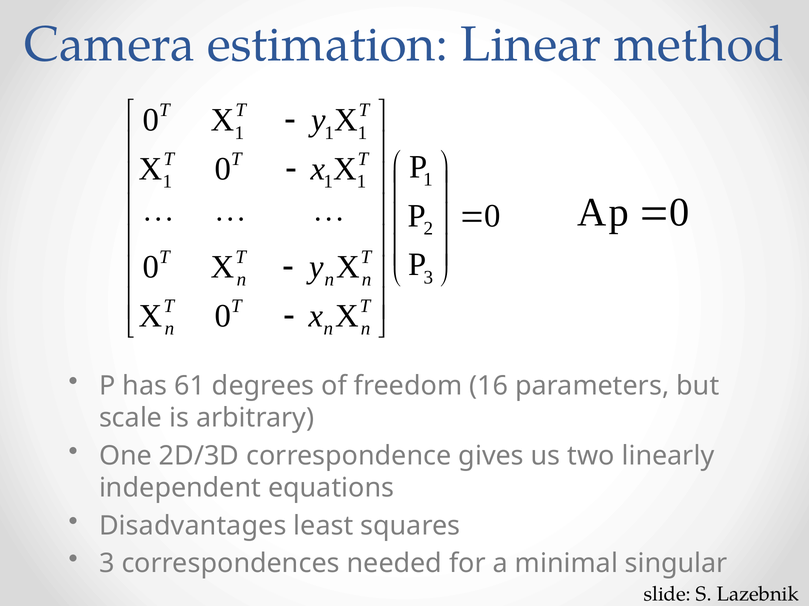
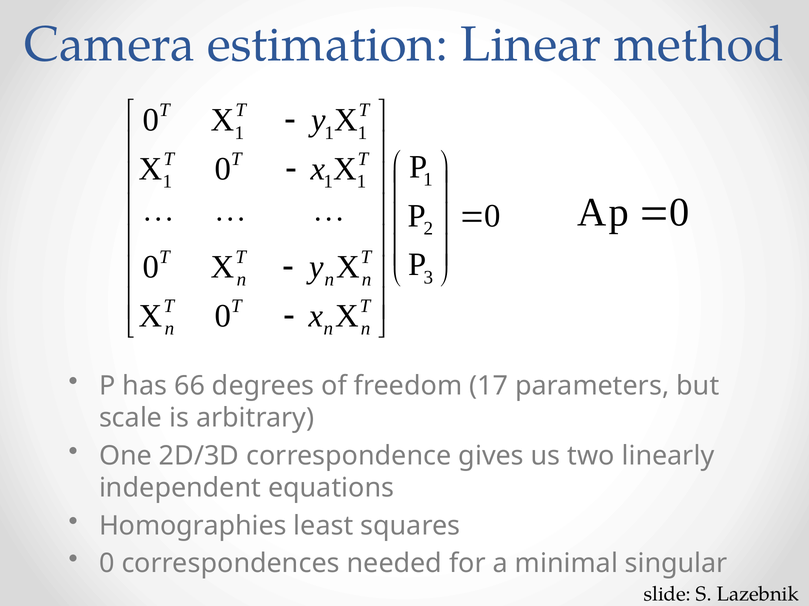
61: 61 -> 66 (190, 386)
16: 16 -> 17 (489, 386)
Disadvantages: Disadvantages -> Homographies (193, 526)
3: 3 -> 0 (107, 564)
